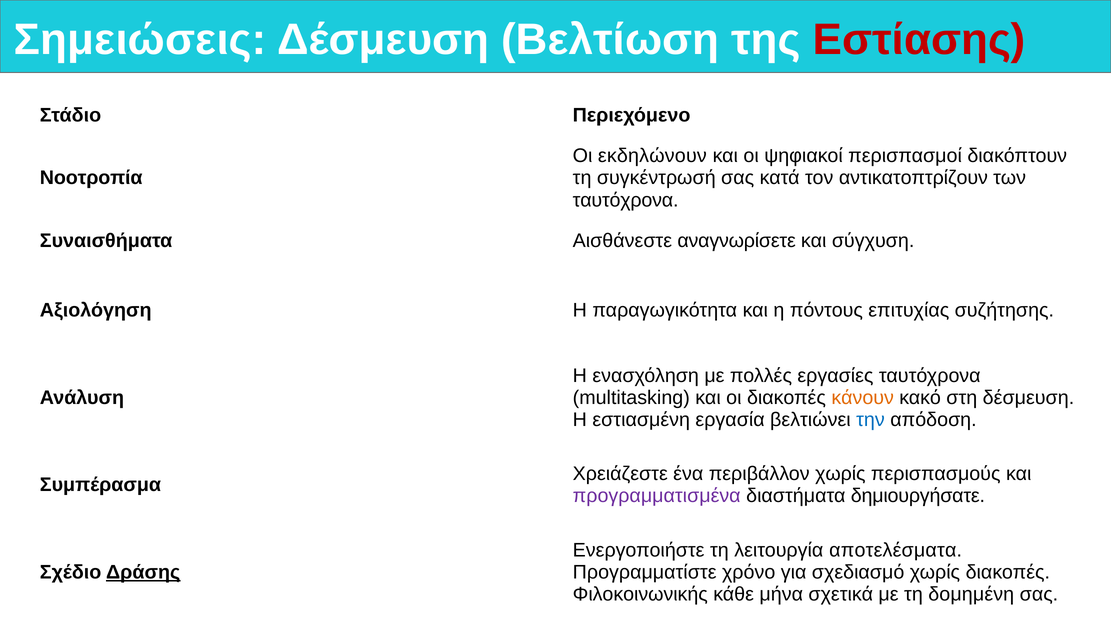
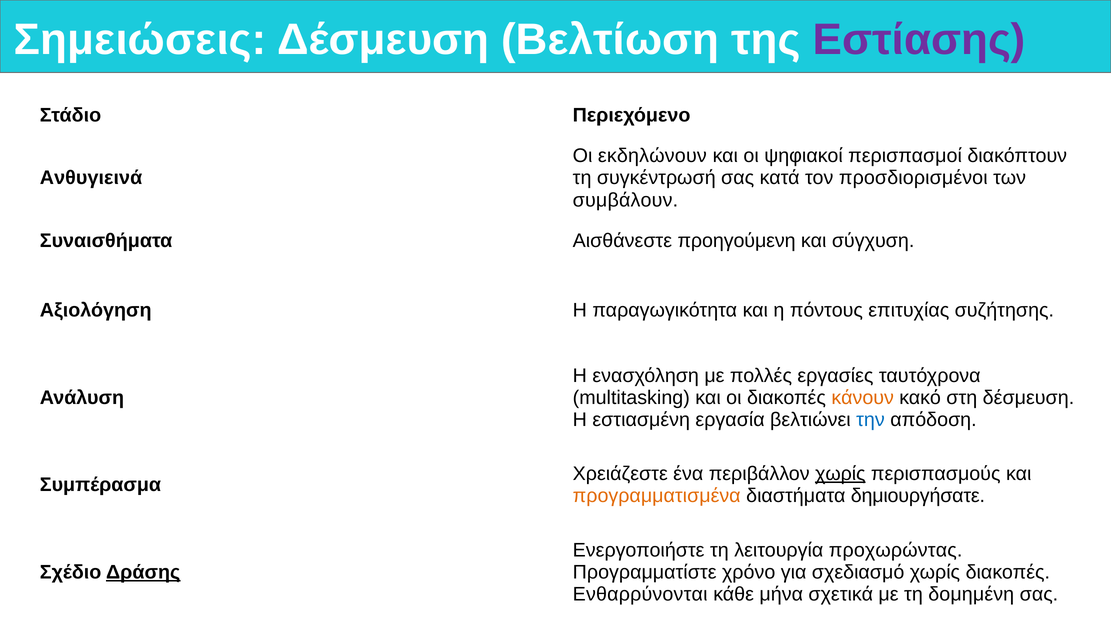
Εστίασης colour: red -> purple (919, 40)
Νοοτροπία: Νοοτροπία -> Ανθυγιεινά (91, 178)
αντικατοπτρίζουν: αντικατοπτρίζουν -> προσδιορισμένοι (913, 178)
ταυτόχρονα: ταυτόχρονα -> συμβάλουν (625, 200)
αναγνωρίσετε: αναγνωρίσετε -> προηγούμενη (737, 241)
χωρίς underline: none -> present (840, 474)
προγραμματισμένα colour: purple -> orange (657, 496)
αποτελέσματα: αποτελέσματα -> προχωρώντας (896, 550)
Φιλοκοινωνικής: Φιλοκοινωνικής -> Ενθαρρύνονται (640, 594)
